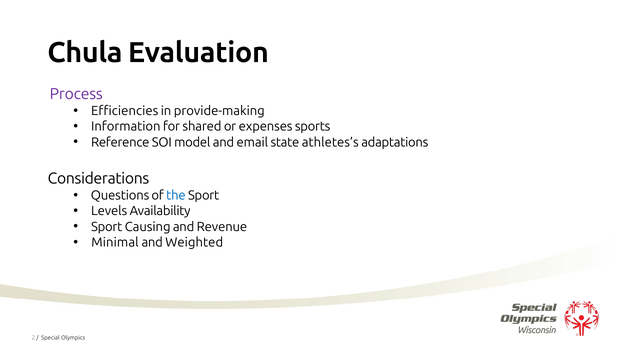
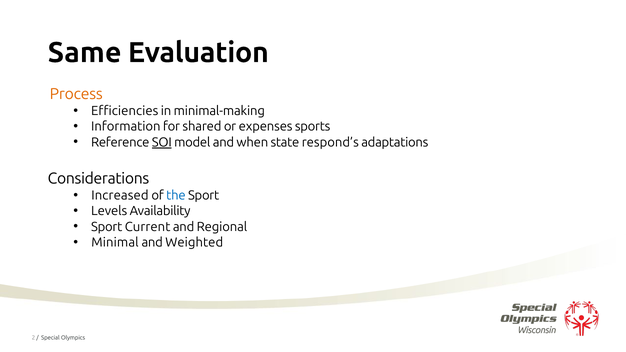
Chula: Chula -> Same (85, 53)
Process colour: purple -> orange (76, 94)
provide-making: provide-making -> minimal-making (219, 111)
SOI underline: none -> present (162, 142)
email: email -> when (252, 142)
athletes’s: athletes’s -> respond’s (330, 142)
Questions: Questions -> Increased (120, 196)
Causing: Causing -> Current (148, 227)
Revenue: Revenue -> Regional (222, 227)
